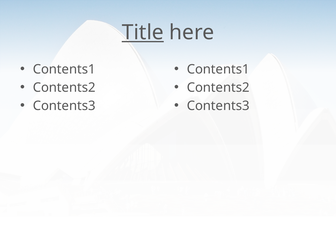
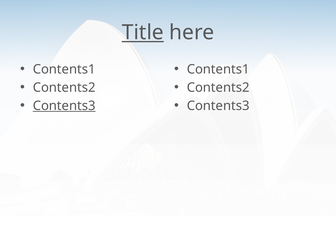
Contents3 underline: none -> present (64, 106)
